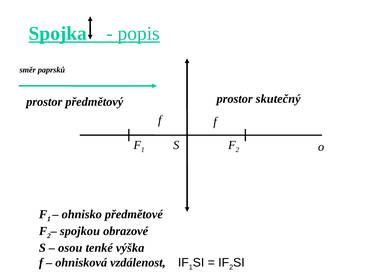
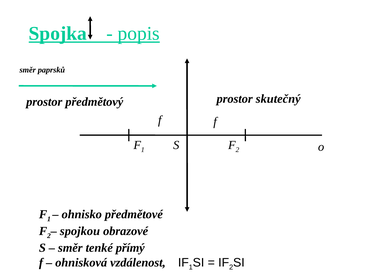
osou: osou -> směr (70, 248)
výška: výška -> přímý (130, 248)
